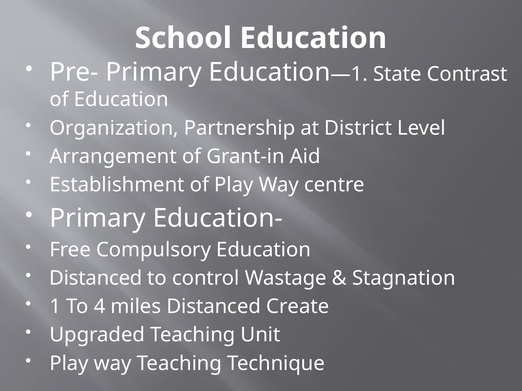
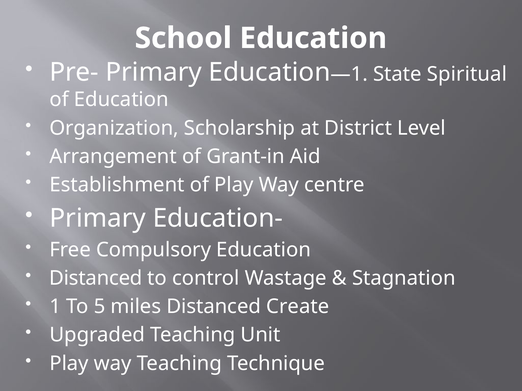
Contrast: Contrast -> Spiritual (467, 74)
Partnership: Partnership -> Scholarship (240, 128)
4: 4 -> 5 (100, 307)
